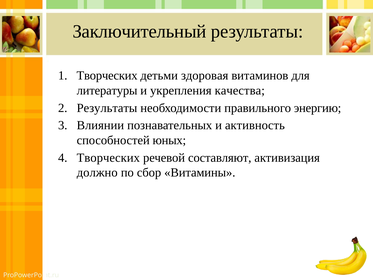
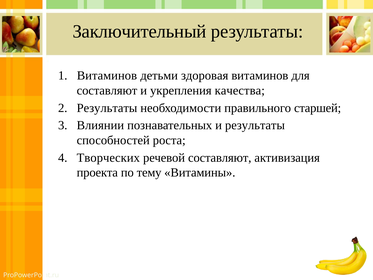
Творческих: Творческих -> Витаминов (107, 75)
литературы: литературы -> составляют (107, 90)
энергию: энергию -> старшей (318, 108)
и активность: активность -> результаты (255, 125)
юных: юных -> роста (169, 140)
должно: должно -> проекта (97, 172)
сбор: сбор -> тему (149, 172)
